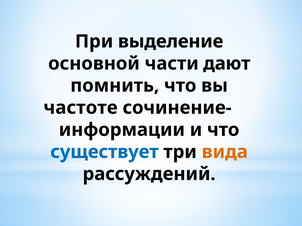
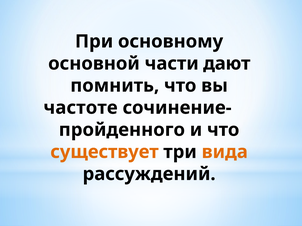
выделение: выделение -> основному (171, 42)
информации: информации -> пройденного (122, 130)
существует colour: blue -> orange (104, 152)
